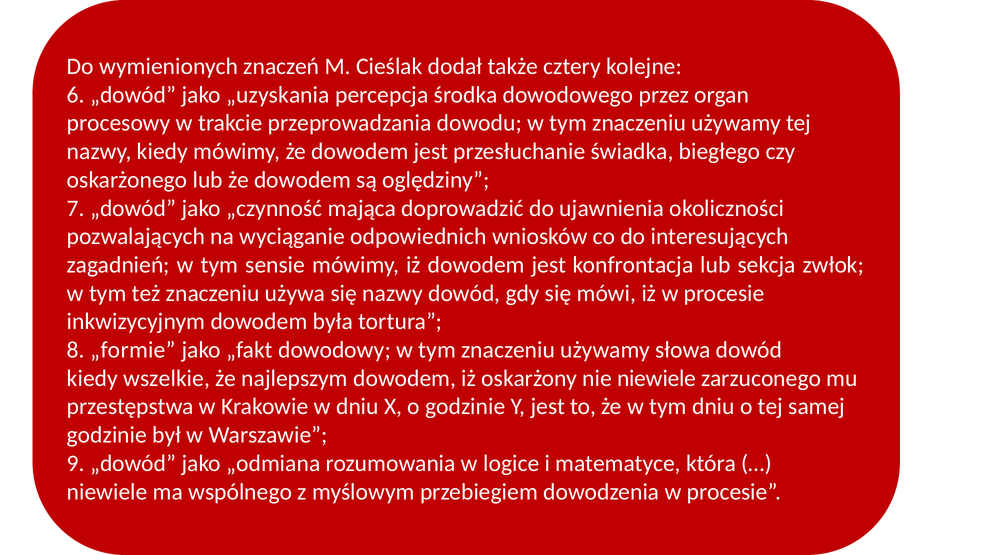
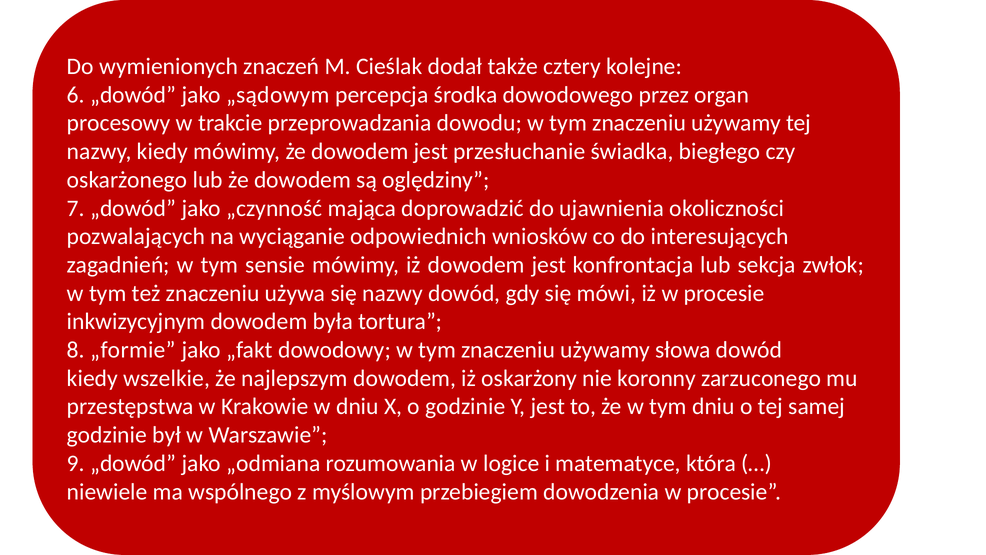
„uzyskania: „uzyskania -> „sądowym (278, 95)
nie niewiele: niewiele -> koronny (657, 378)
